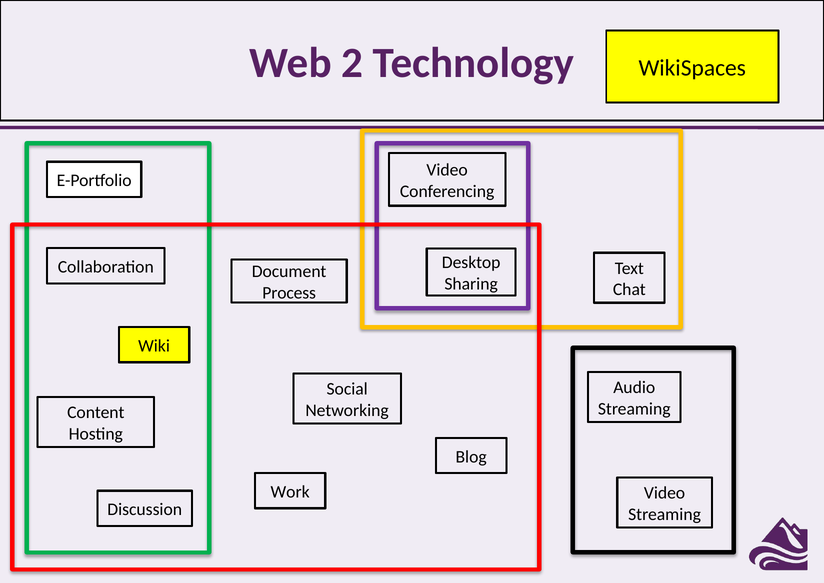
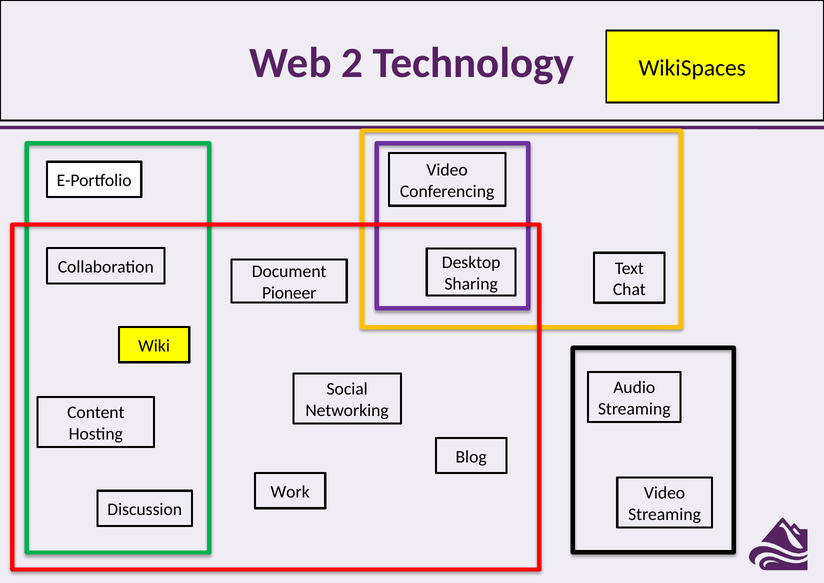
Process: Process -> Pioneer (289, 293)
